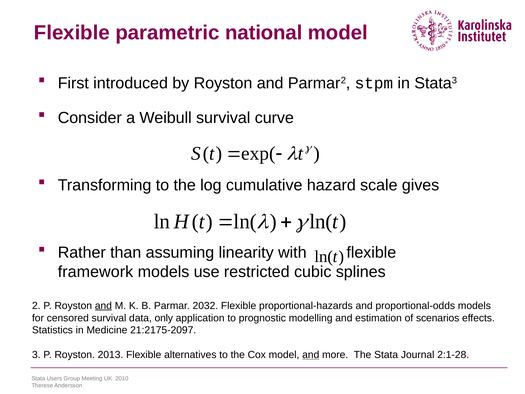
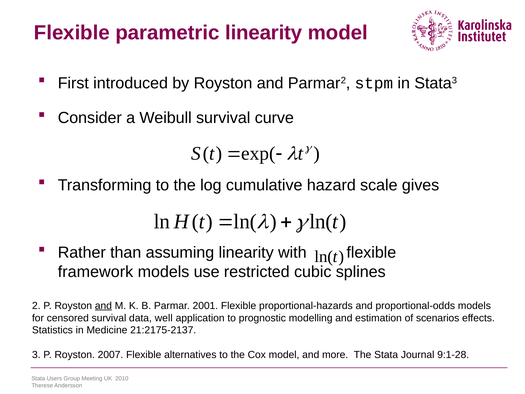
parametric national: national -> linearity (264, 33)
2032: 2032 -> 2001 (205, 306)
only: only -> well (164, 318)
21:2175-2097: 21:2175-2097 -> 21:2175-2137 (163, 330)
2013: 2013 -> 2007 (110, 355)
and underline: present -> none (311, 355)
2:1-28: 2:1-28 -> 9:1-28 (453, 355)
